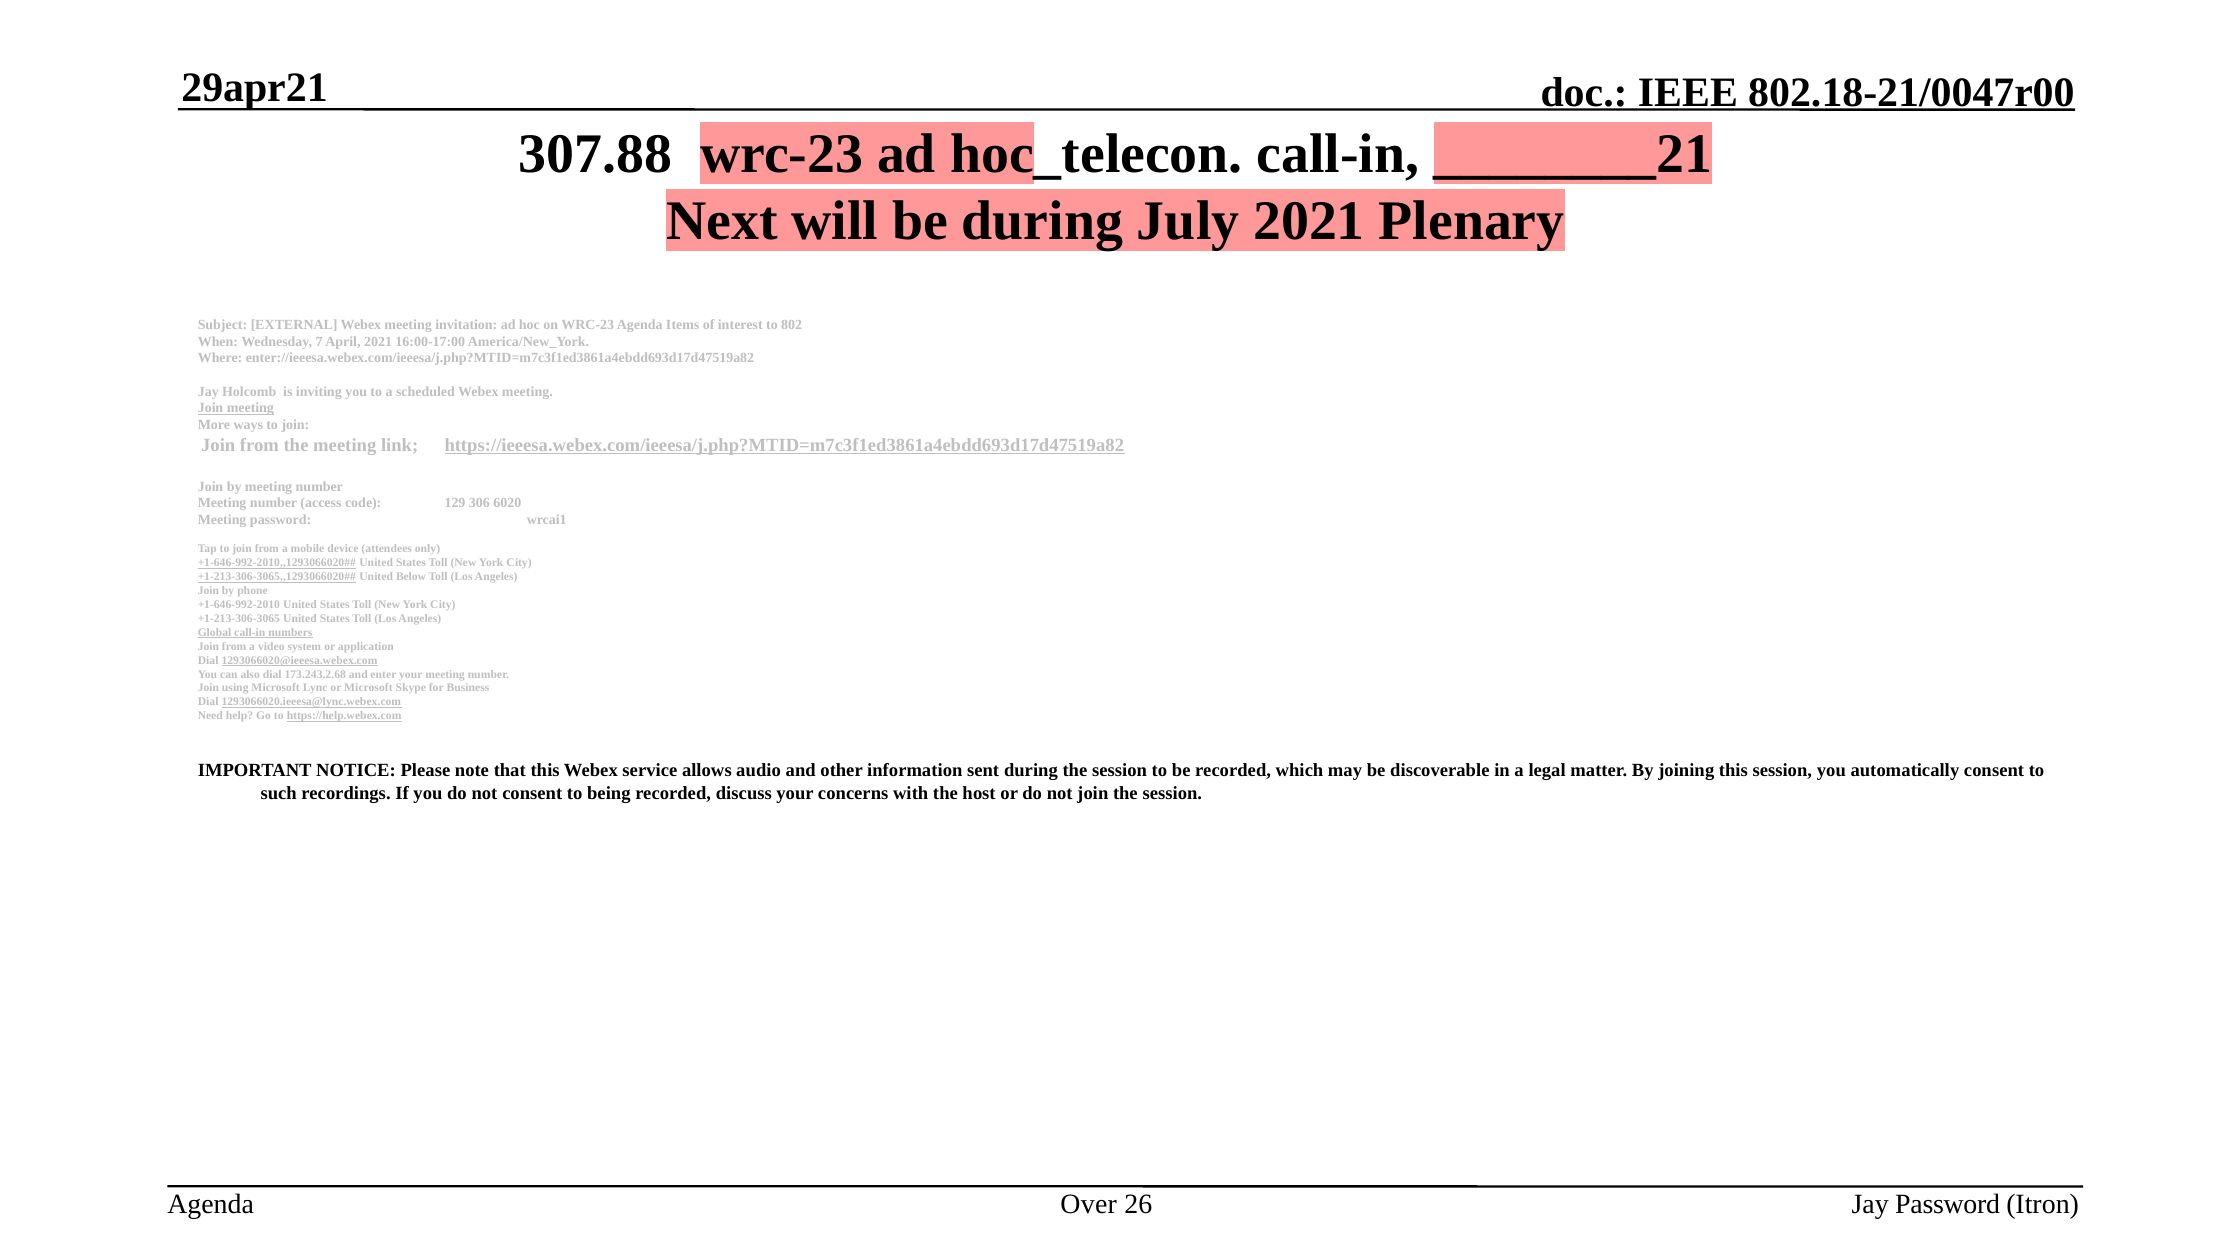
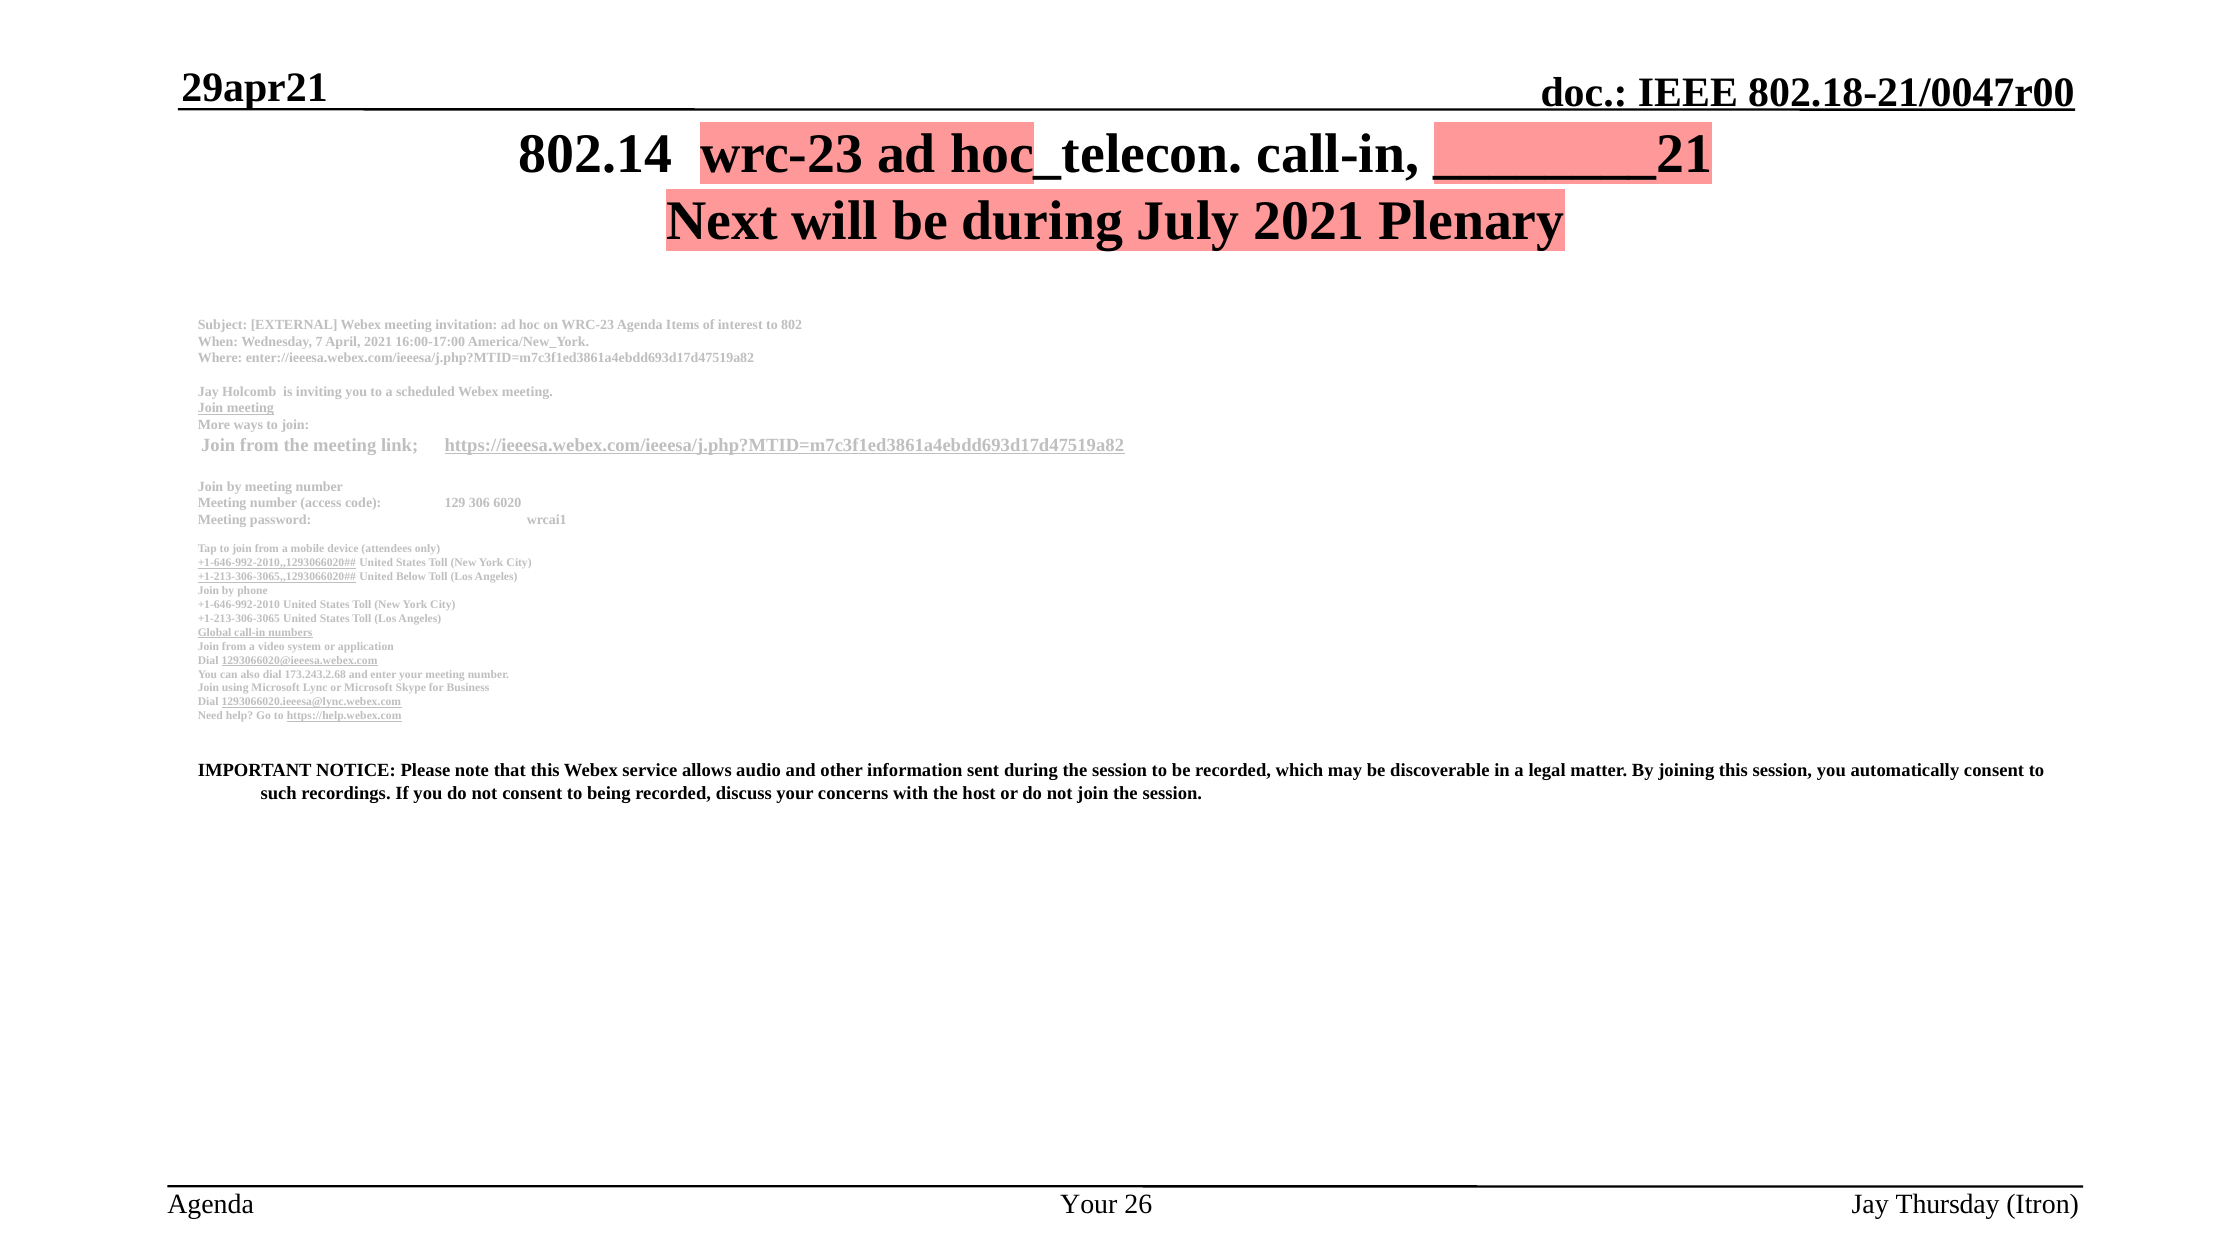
307.88: 307.88 -> 802.14 (596, 154)
Over: Over -> Your (1089, 1204)
Jay Password: Password -> Thursday (1948, 1204)
